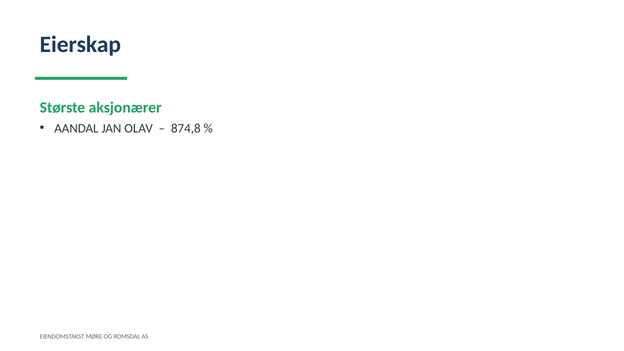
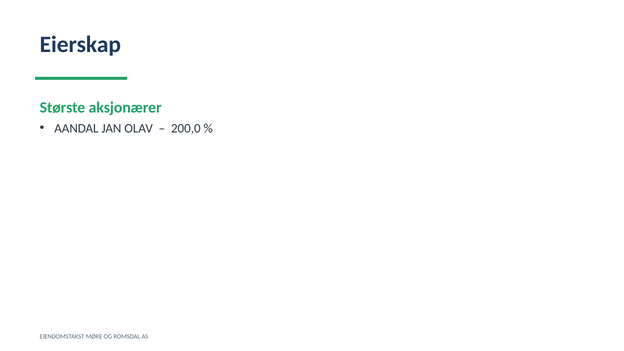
874,8: 874,8 -> 200,0 (186, 128)
